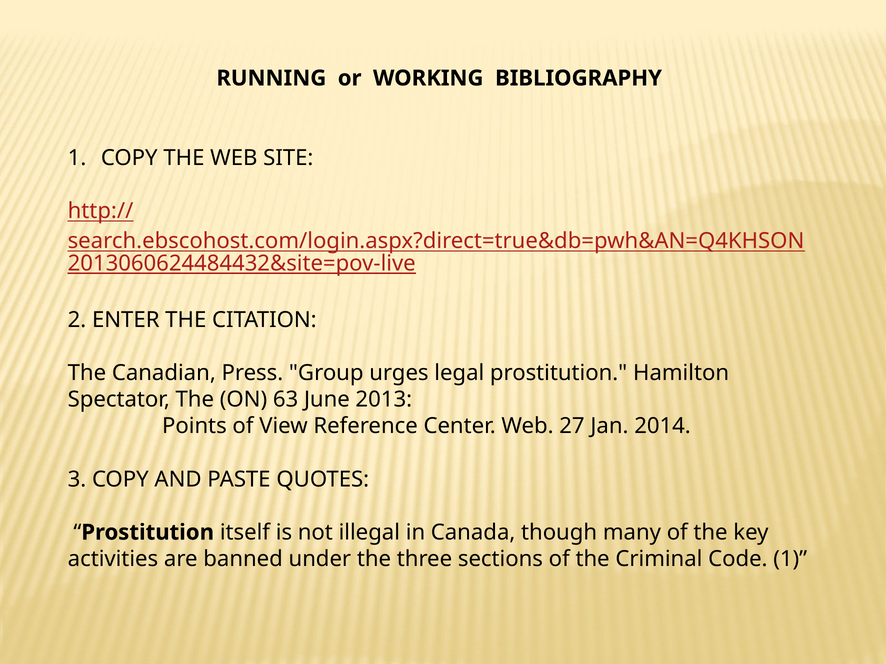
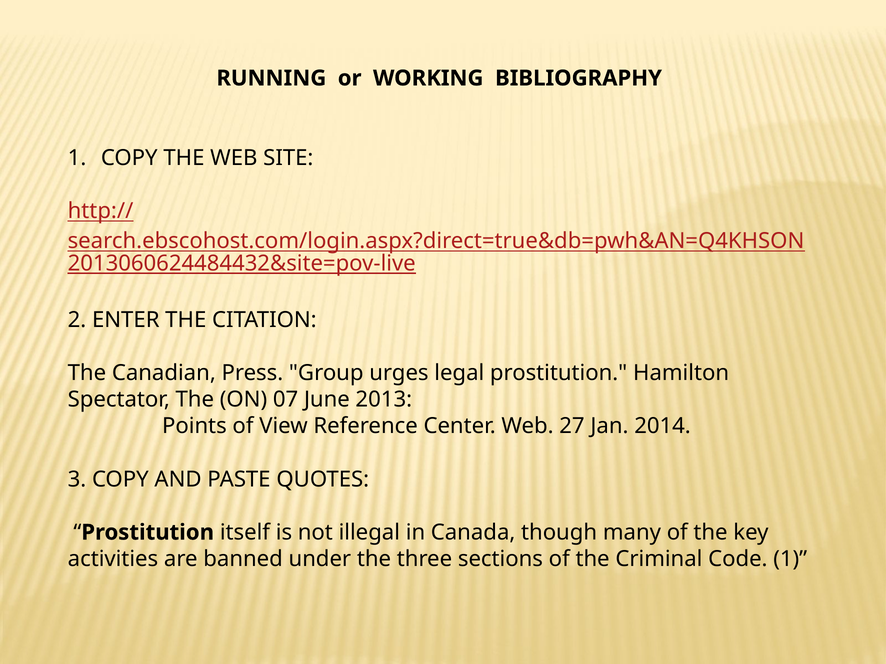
63: 63 -> 07 (286, 400)
